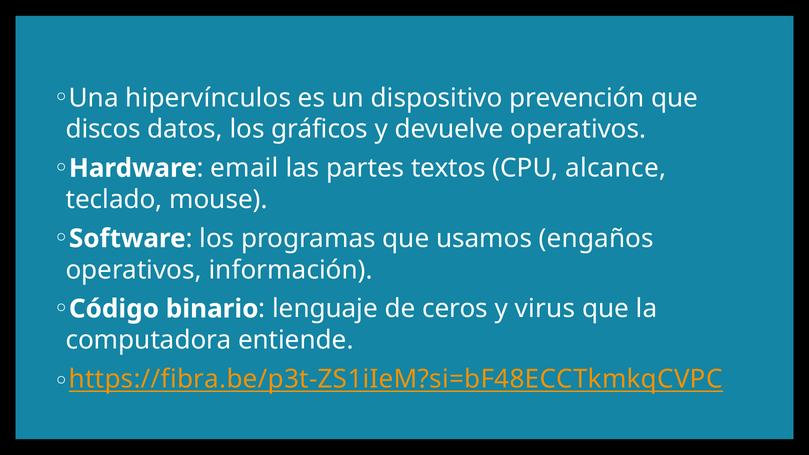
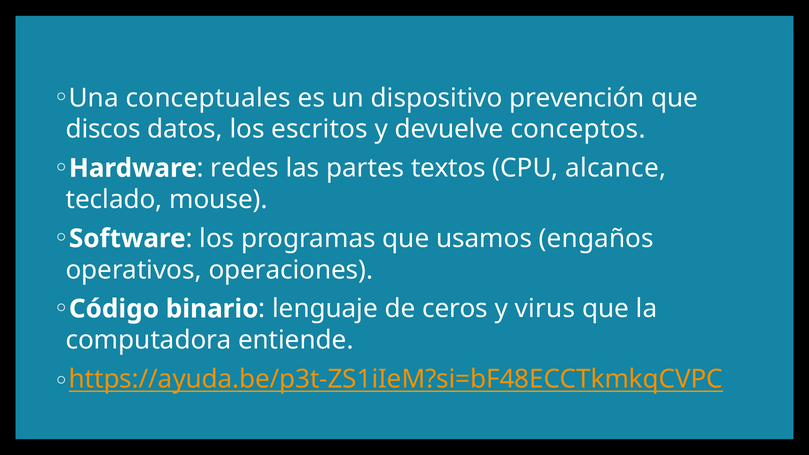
hipervínculos: hipervínculos -> conceptuales (208, 98)
gráficos: gráficos -> escritos (319, 129)
devuelve operativos: operativos -> conceptos (578, 129)
email: email -> redes (245, 168)
información: información -> operaciones (291, 270)
https://fibra.be/p3t-ZS1iIeM?si=bF48ECCTkmkqCVPC: https://fibra.be/p3t-ZS1iIeM?si=bF48ECCTkmkqCVPC -> https://ayuda.be/p3t-ZS1iIeM?si=bF48ECCTkmkqCVPC (396, 379)
